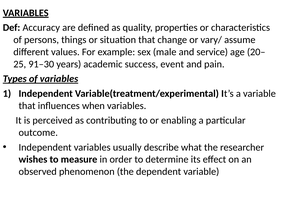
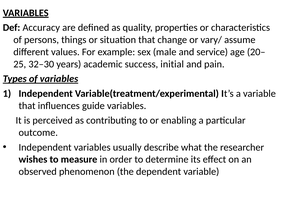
91–30: 91–30 -> 32–30 (41, 64)
event: event -> initial (172, 64)
when: when -> guide (93, 106)
